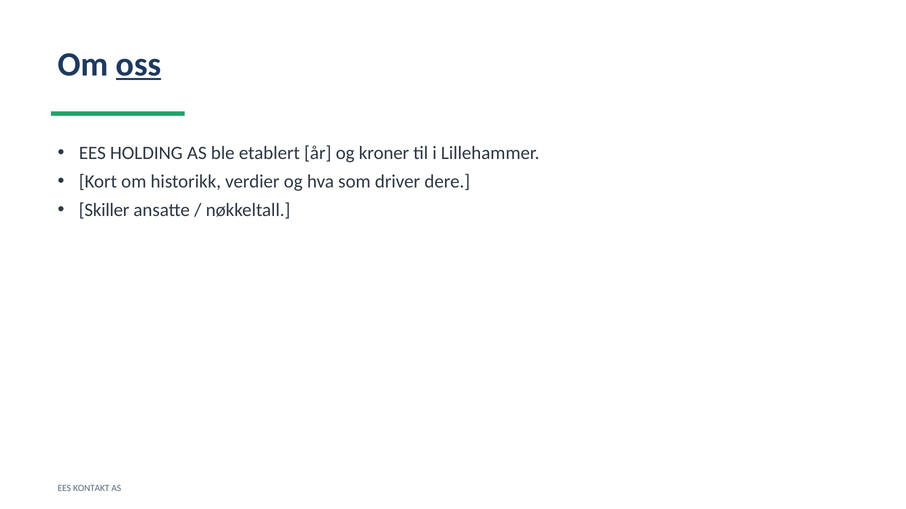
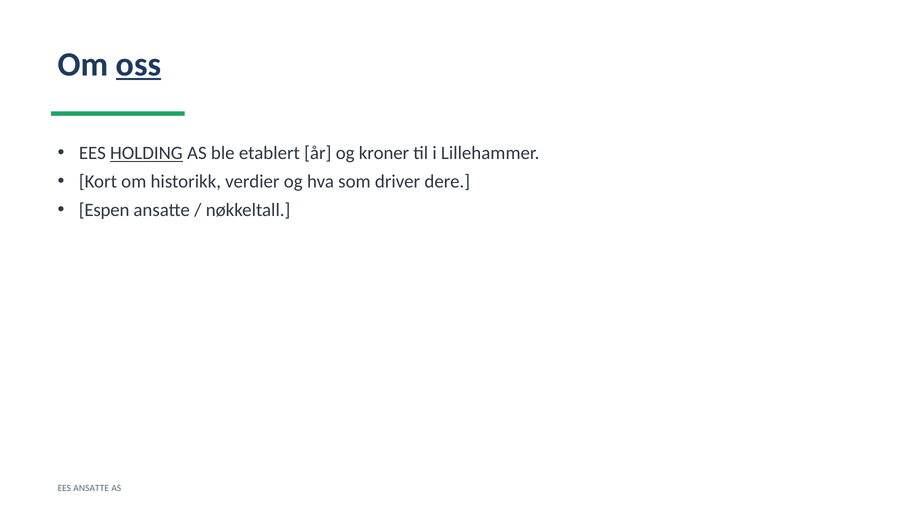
HOLDING underline: none -> present (146, 153)
Skiller: Skiller -> Espen (104, 210)
EES KONTAKT: KONTAKT -> ANSATTE (91, 489)
